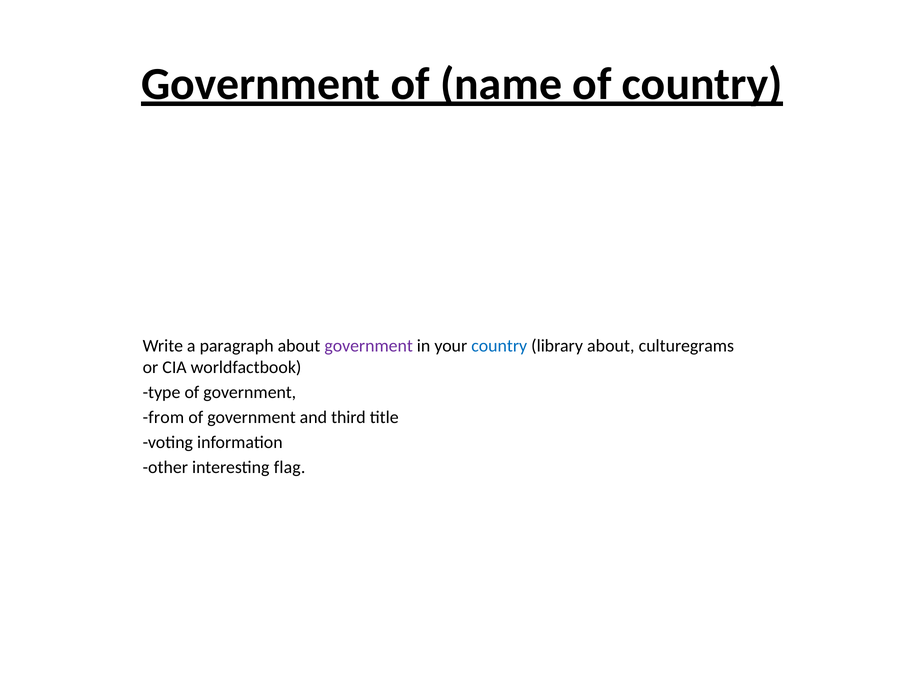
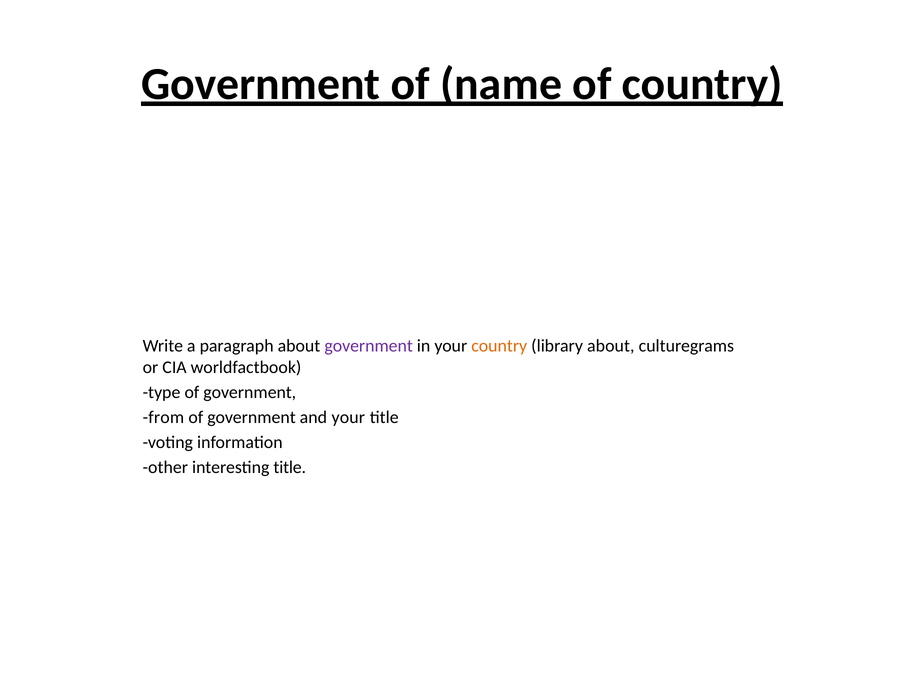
country colour: blue -> orange (499, 346)
and third: third -> your (348, 417)
interesting flag: flag -> title (290, 467)
